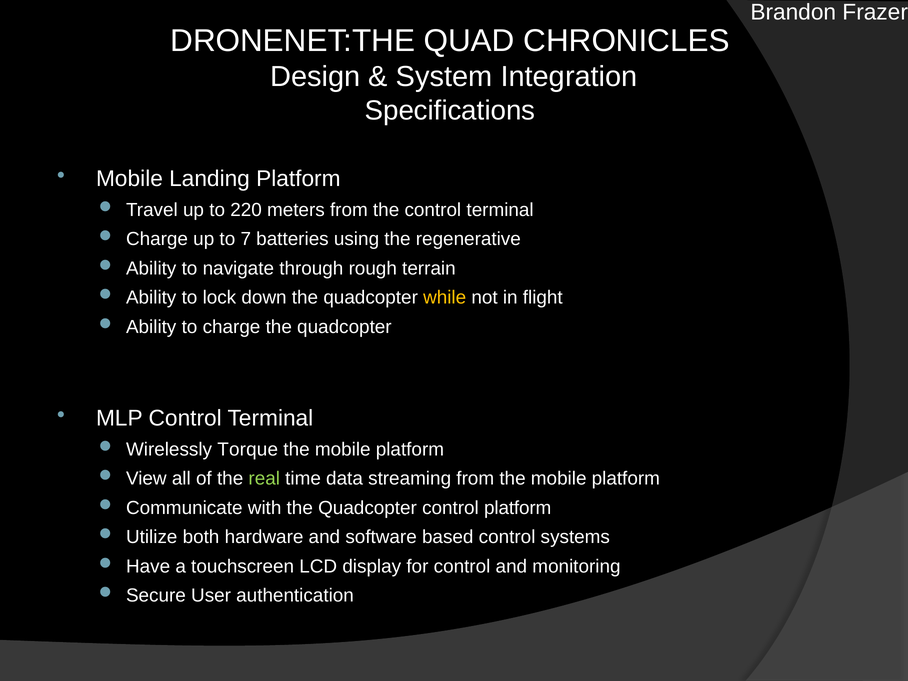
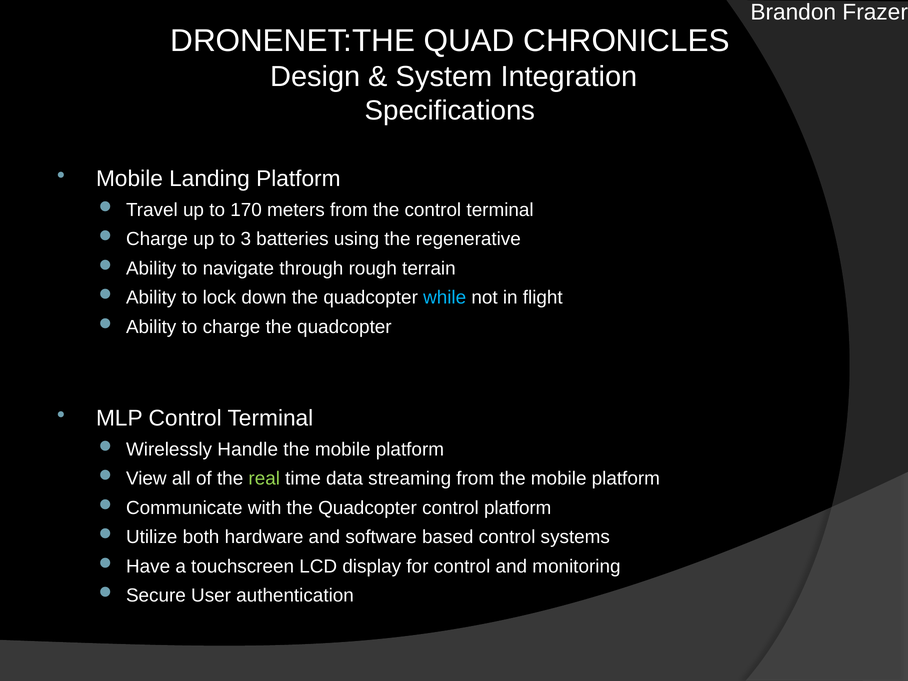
220: 220 -> 170 (246, 210)
7: 7 -> 3 (246, 239)
while colour: yellow -> light blue (445, 298)
Torque: Torque -> Handle (248, 449)
